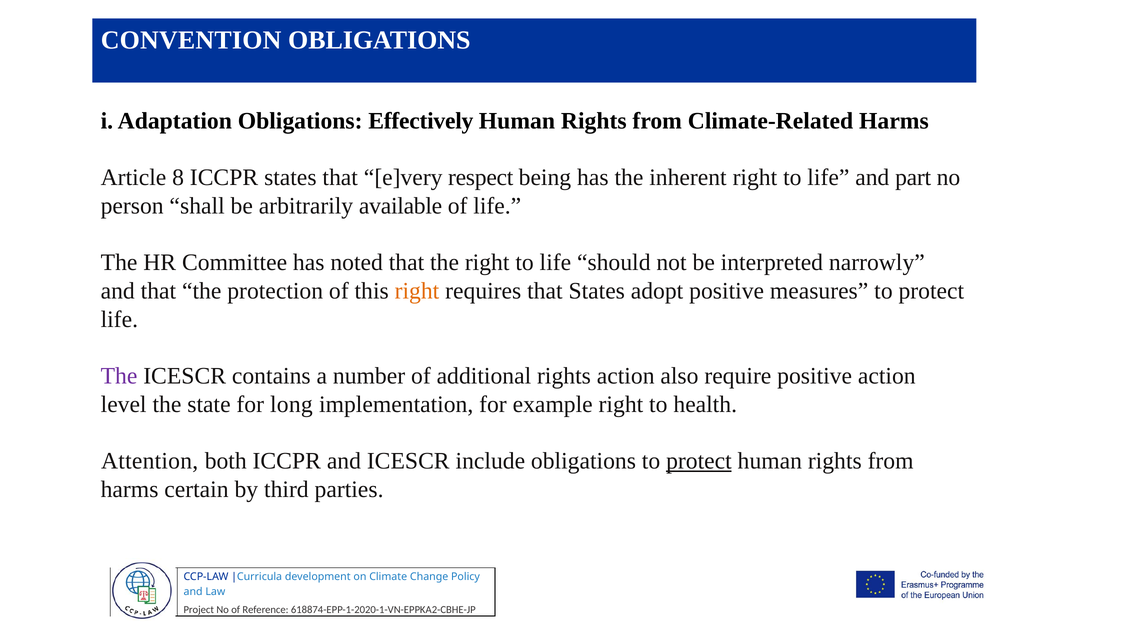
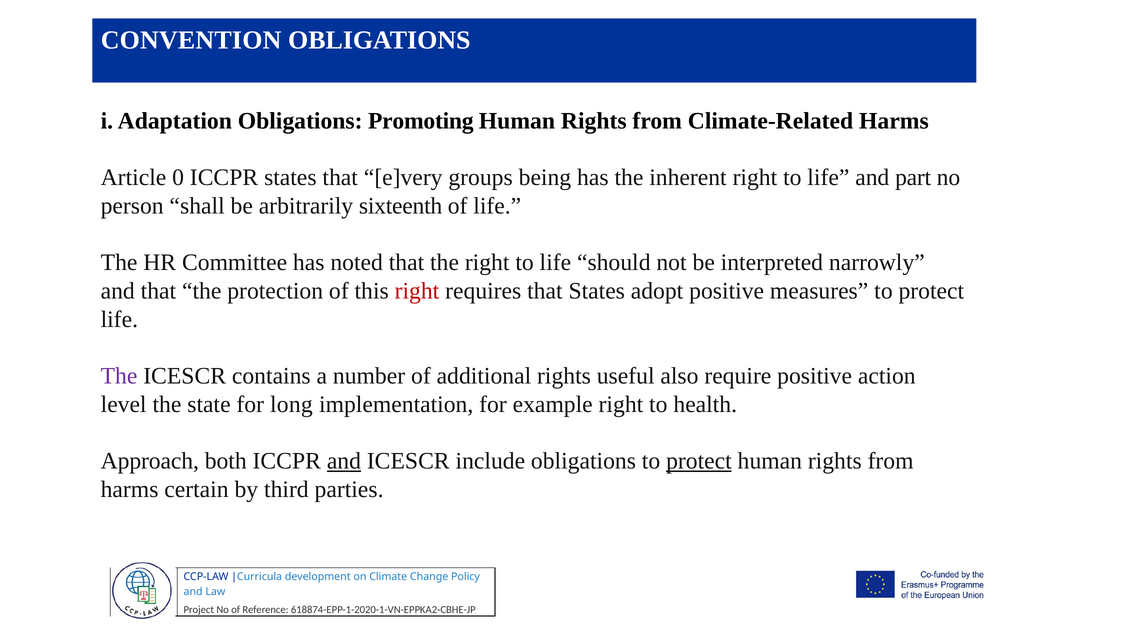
Effectively: Effectively -> Promoting (421, 121)
8: 8 -> 0 (178, 177)
respect: respect -> groups (481, 177)
available: available -> sixteenth (401, 206)
right colour: orange -> red (417, 291)
rights action: action -> useful (626, 376)
Attention: Attention -> Approach (150, 461)
and underline: none -> present (344, 461)
